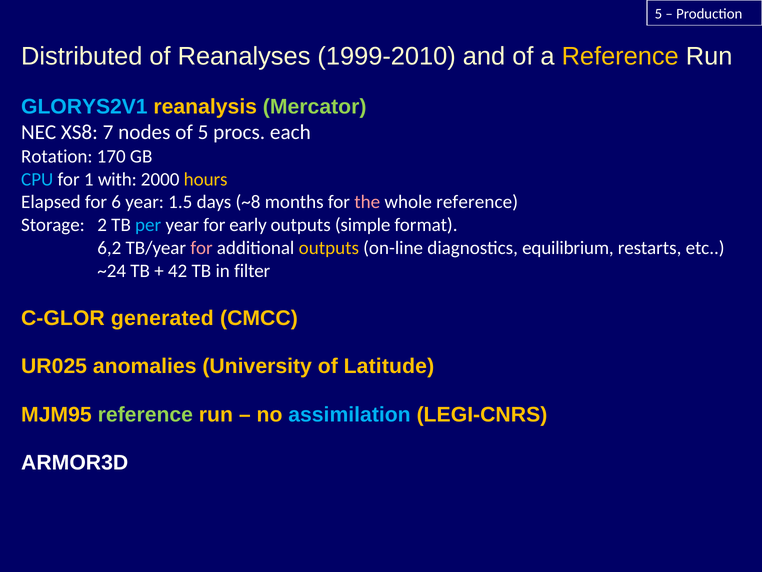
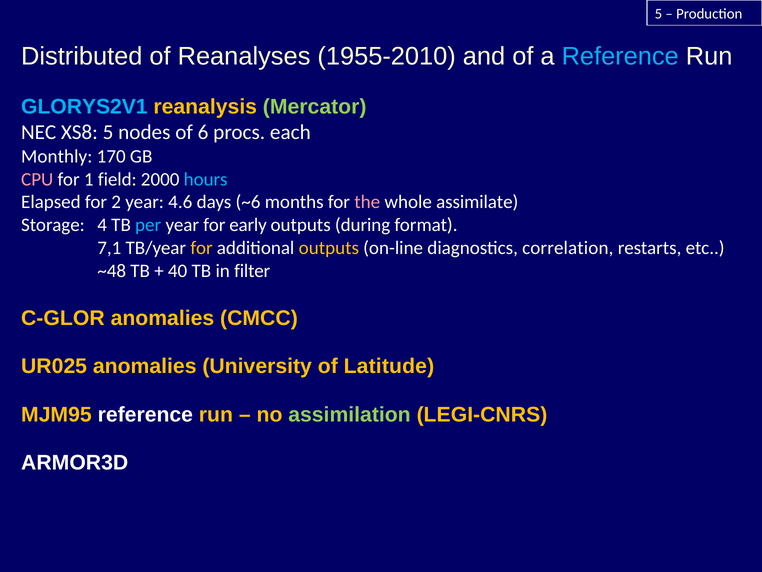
1999-2010: 1999-2010 -> 1955-2010 (387, 56)
Reference colour: yellow -> light blue (620, 56)
XS8 7: 7 -> 5 (108, 132)
of 5: 5 -> 6 (203, 132)
Rotation: Rotation -> Monthly (57, 156)
CPU colour: light blue -> pink (37, 179)
with: with -> field (117, 179)
hours colour: yellow -> light blue (206, 179)
6: 6 -> 2 (116, 202)
1.5: 1.5 -> 4.6 (180, 202)
~8: ~8 -> ~6 (248, 202)
whole reference: reference -> assimilate (477, 202)
2: 2 -> 4 (102, 225)
simple: simple -> during (363, 225)
6,2: 6,2 -> 7,1 (109, 248)
for colour: pink -> yellow (202, 248)
equilibrium: equilibrium -> correlation (568, 248)
~24: ~24 -> ~48 (112, 271)
42: 42 -> 40 (178, 271)
C-GLOR generated: generated -> anomalies (162, 318)
reference colour: light green -> white (145, 414)
assimilation colour: light blue -> light green (349, 414)
